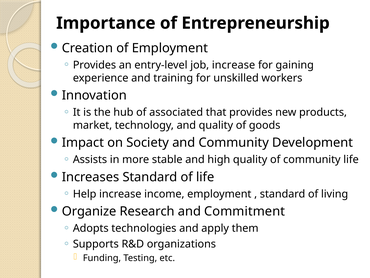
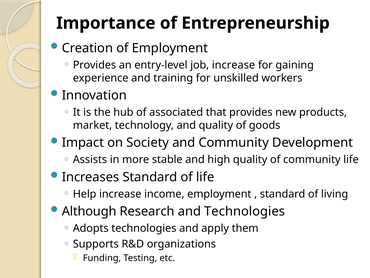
Organize: Organize -> Although (89, 211)
and Commitment: Commitment -> Technologies (245, 211)
